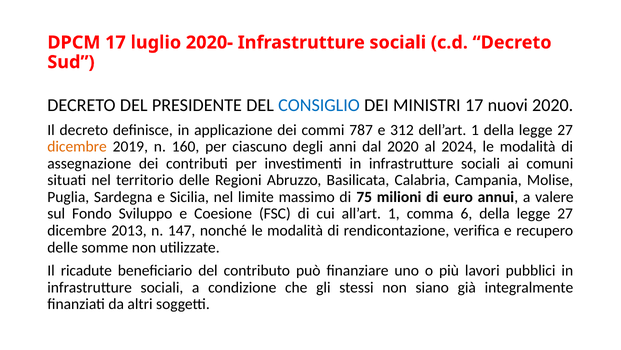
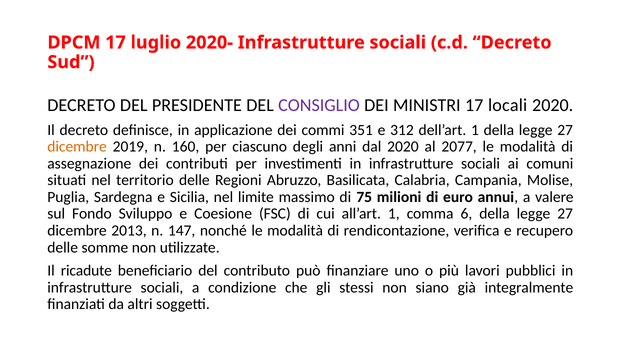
CONSIGLIO colour: blue -> purple (319, 105)
nuovi: nuovi -> locali (508, 105)
787: 787 -> 351 (361, 130)
2024: 2024 -> 2077 (459, 146)
